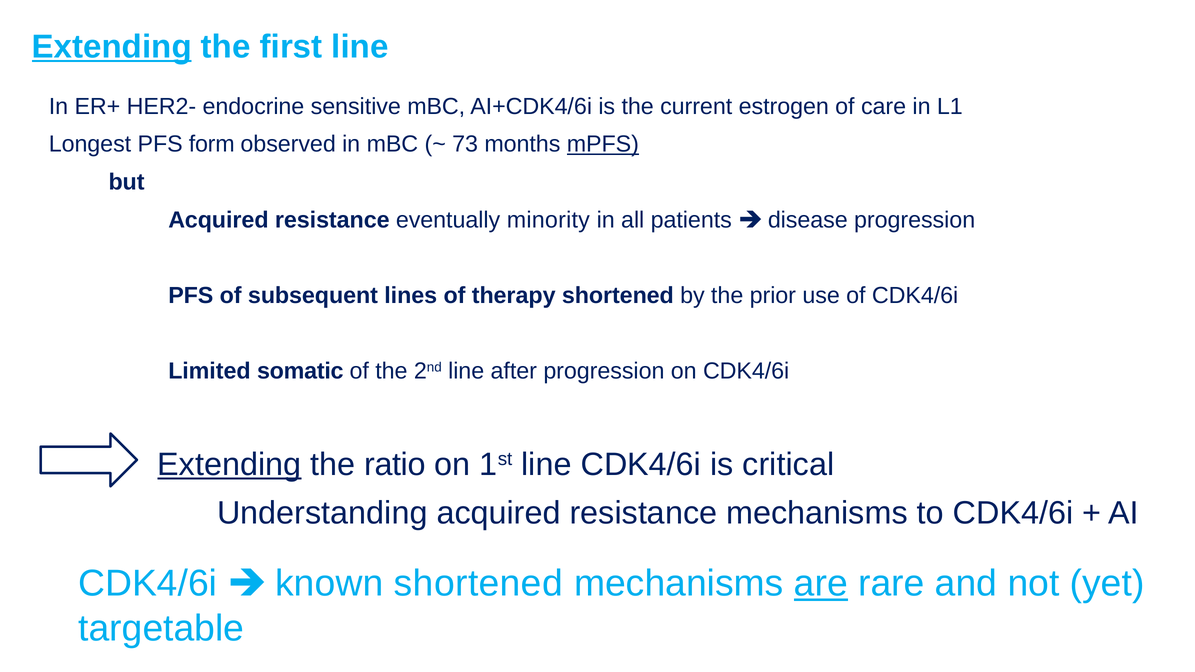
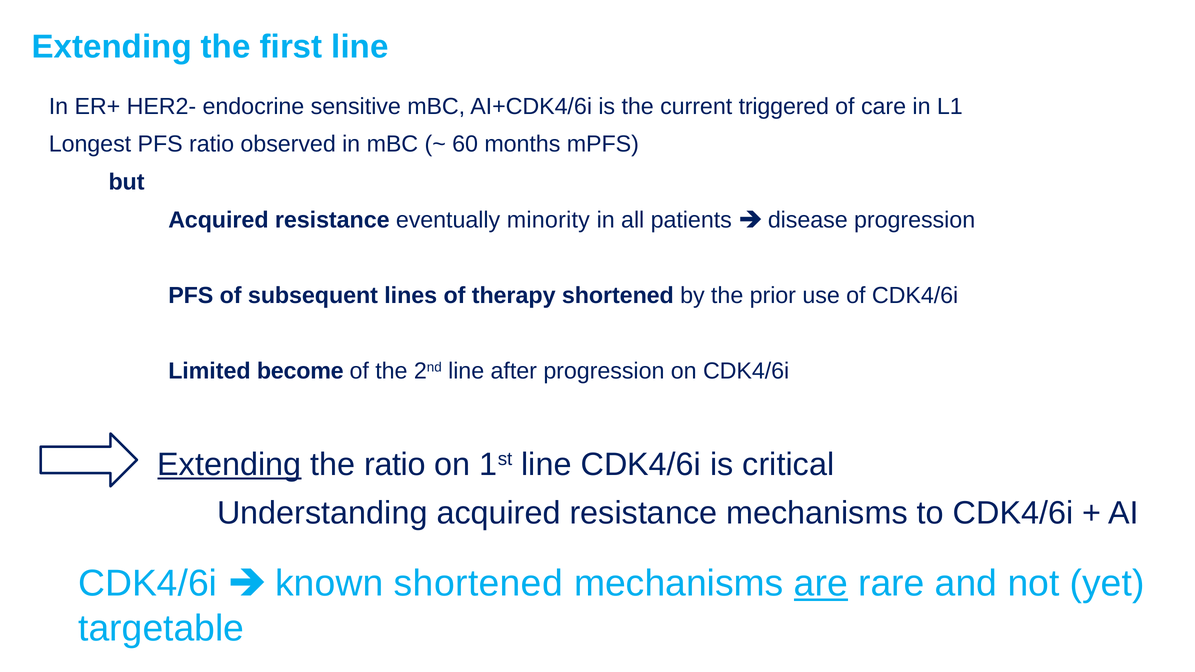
Extending underline: present -> none (112, 47)
estrogen: estrogen -> triggered (784, 106)
PFS form: form -> ratio (212, 144)
73: 73 -> 60 (465, 144)
mPFS underline: present -> none (603, 144)
somatic: somatic -> become (300, 371)
